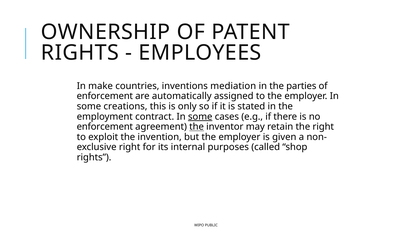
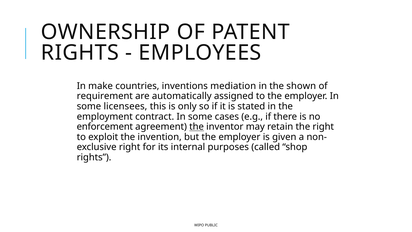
parties: parties -> shown (301, 86)
enforcement: enforcement -> requirement (105, 96)
creations: creations -> licensees (125, 106)
some underline: present -> none (200, 116)
